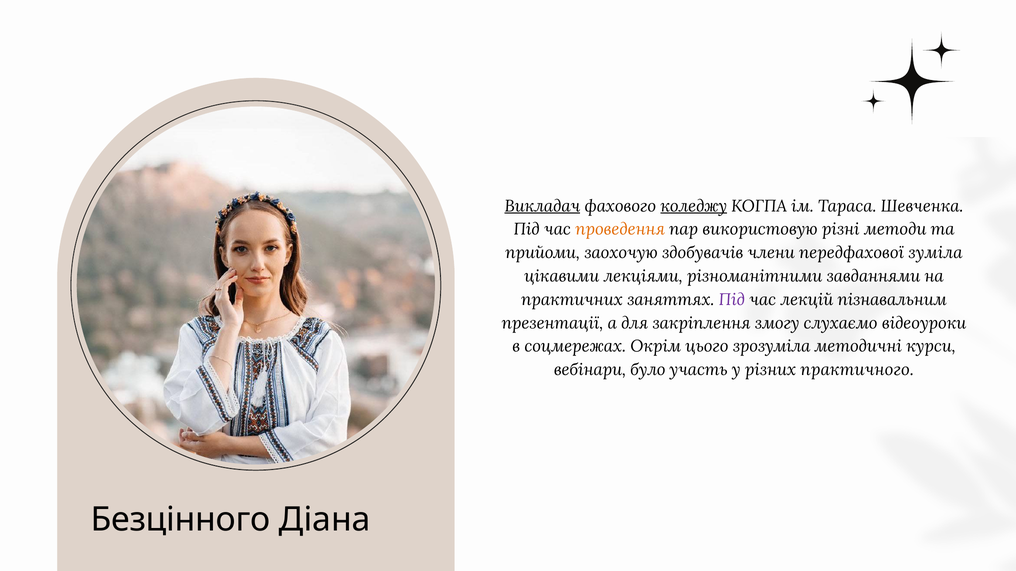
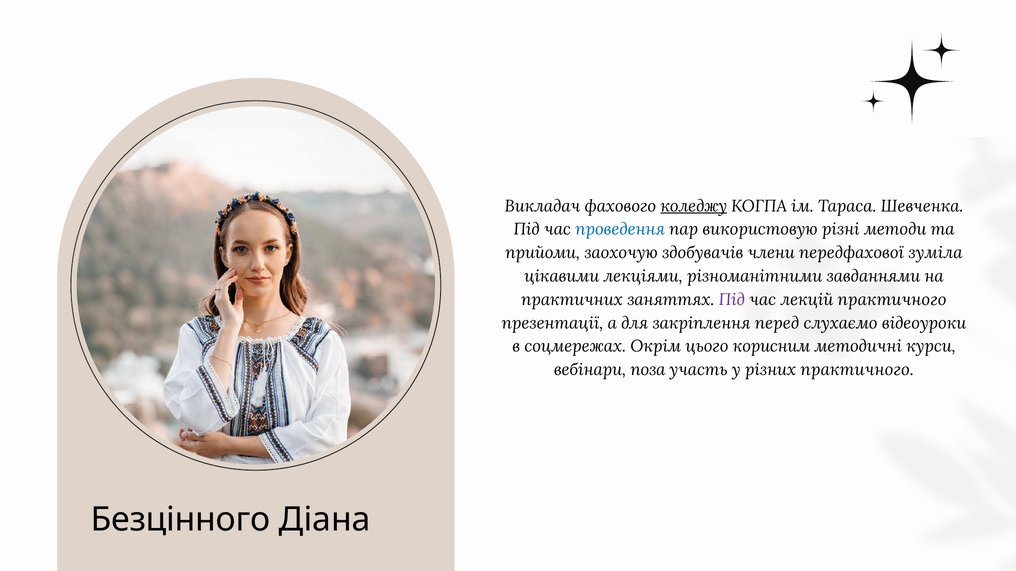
Викладач underline: present -> none (542, 206)
проведення colour: orange -> blue (620, 230)
лекцій пізнавальним: пізнавальним -> практичного (892, 300)
змогу: змогу -> перед (777, 323)
зрозуміла: зрозуміла -> корисним (772, 347)
було: було -> поза (648, 370)
